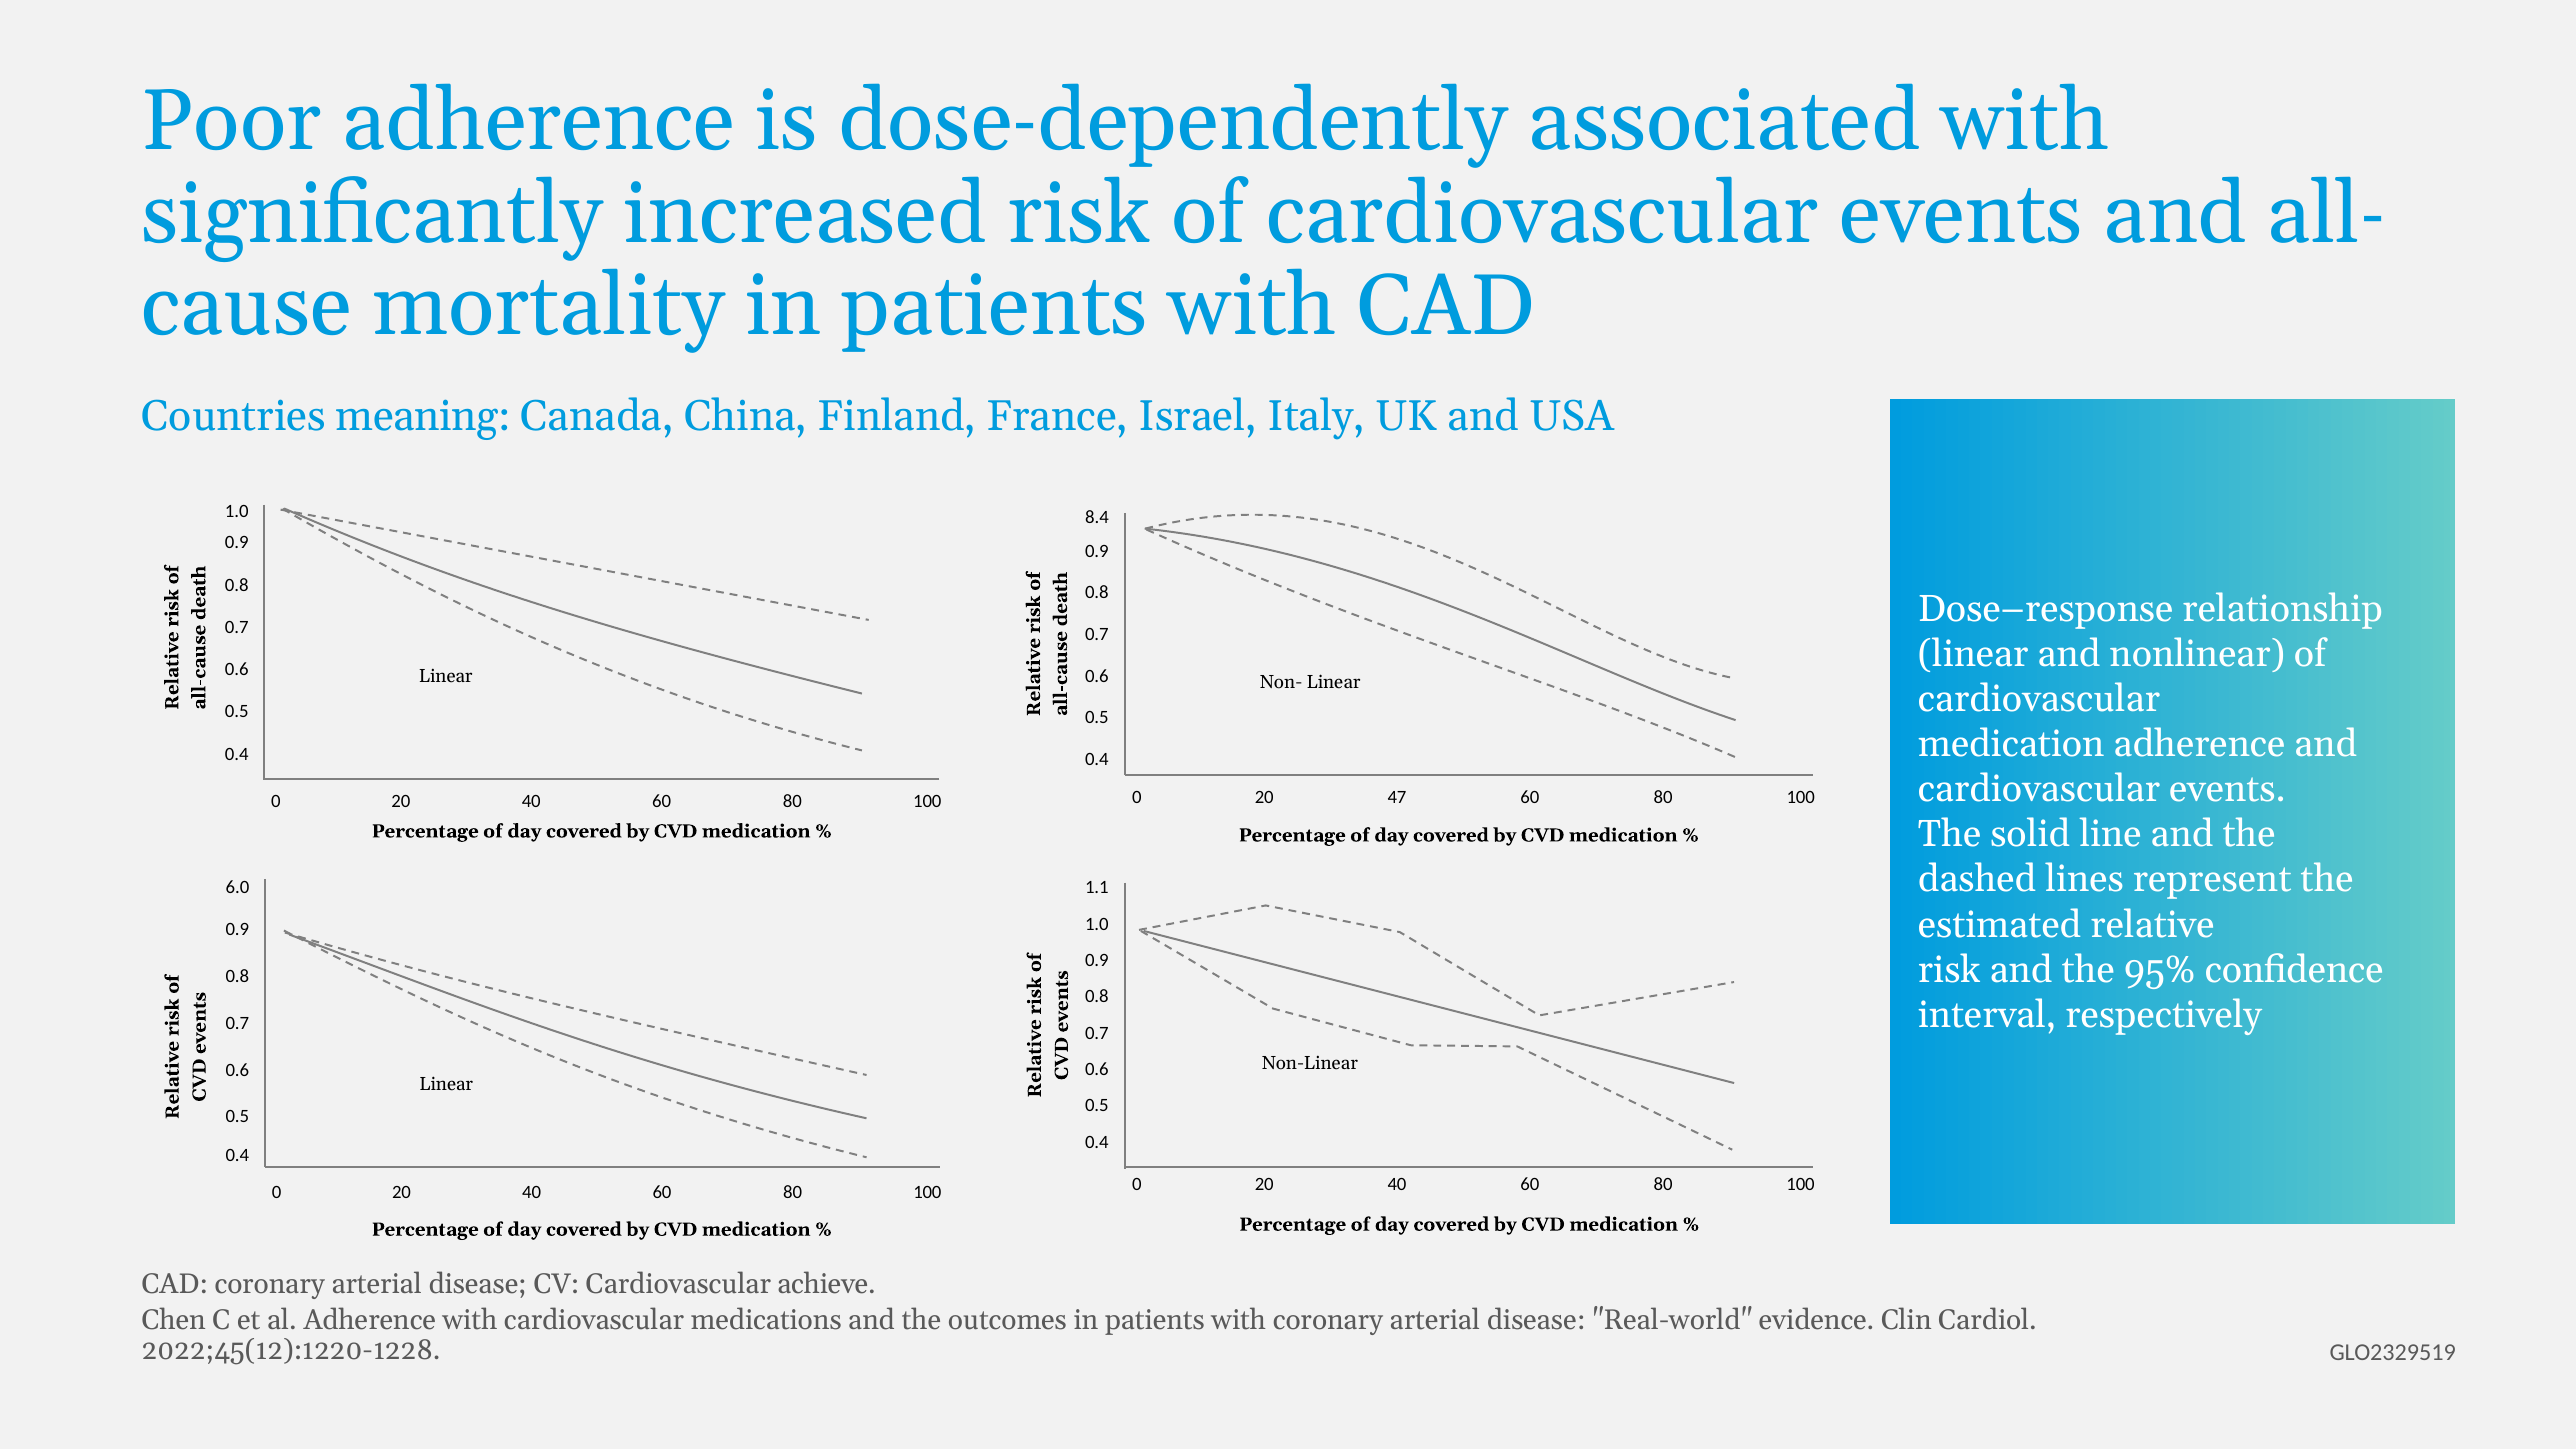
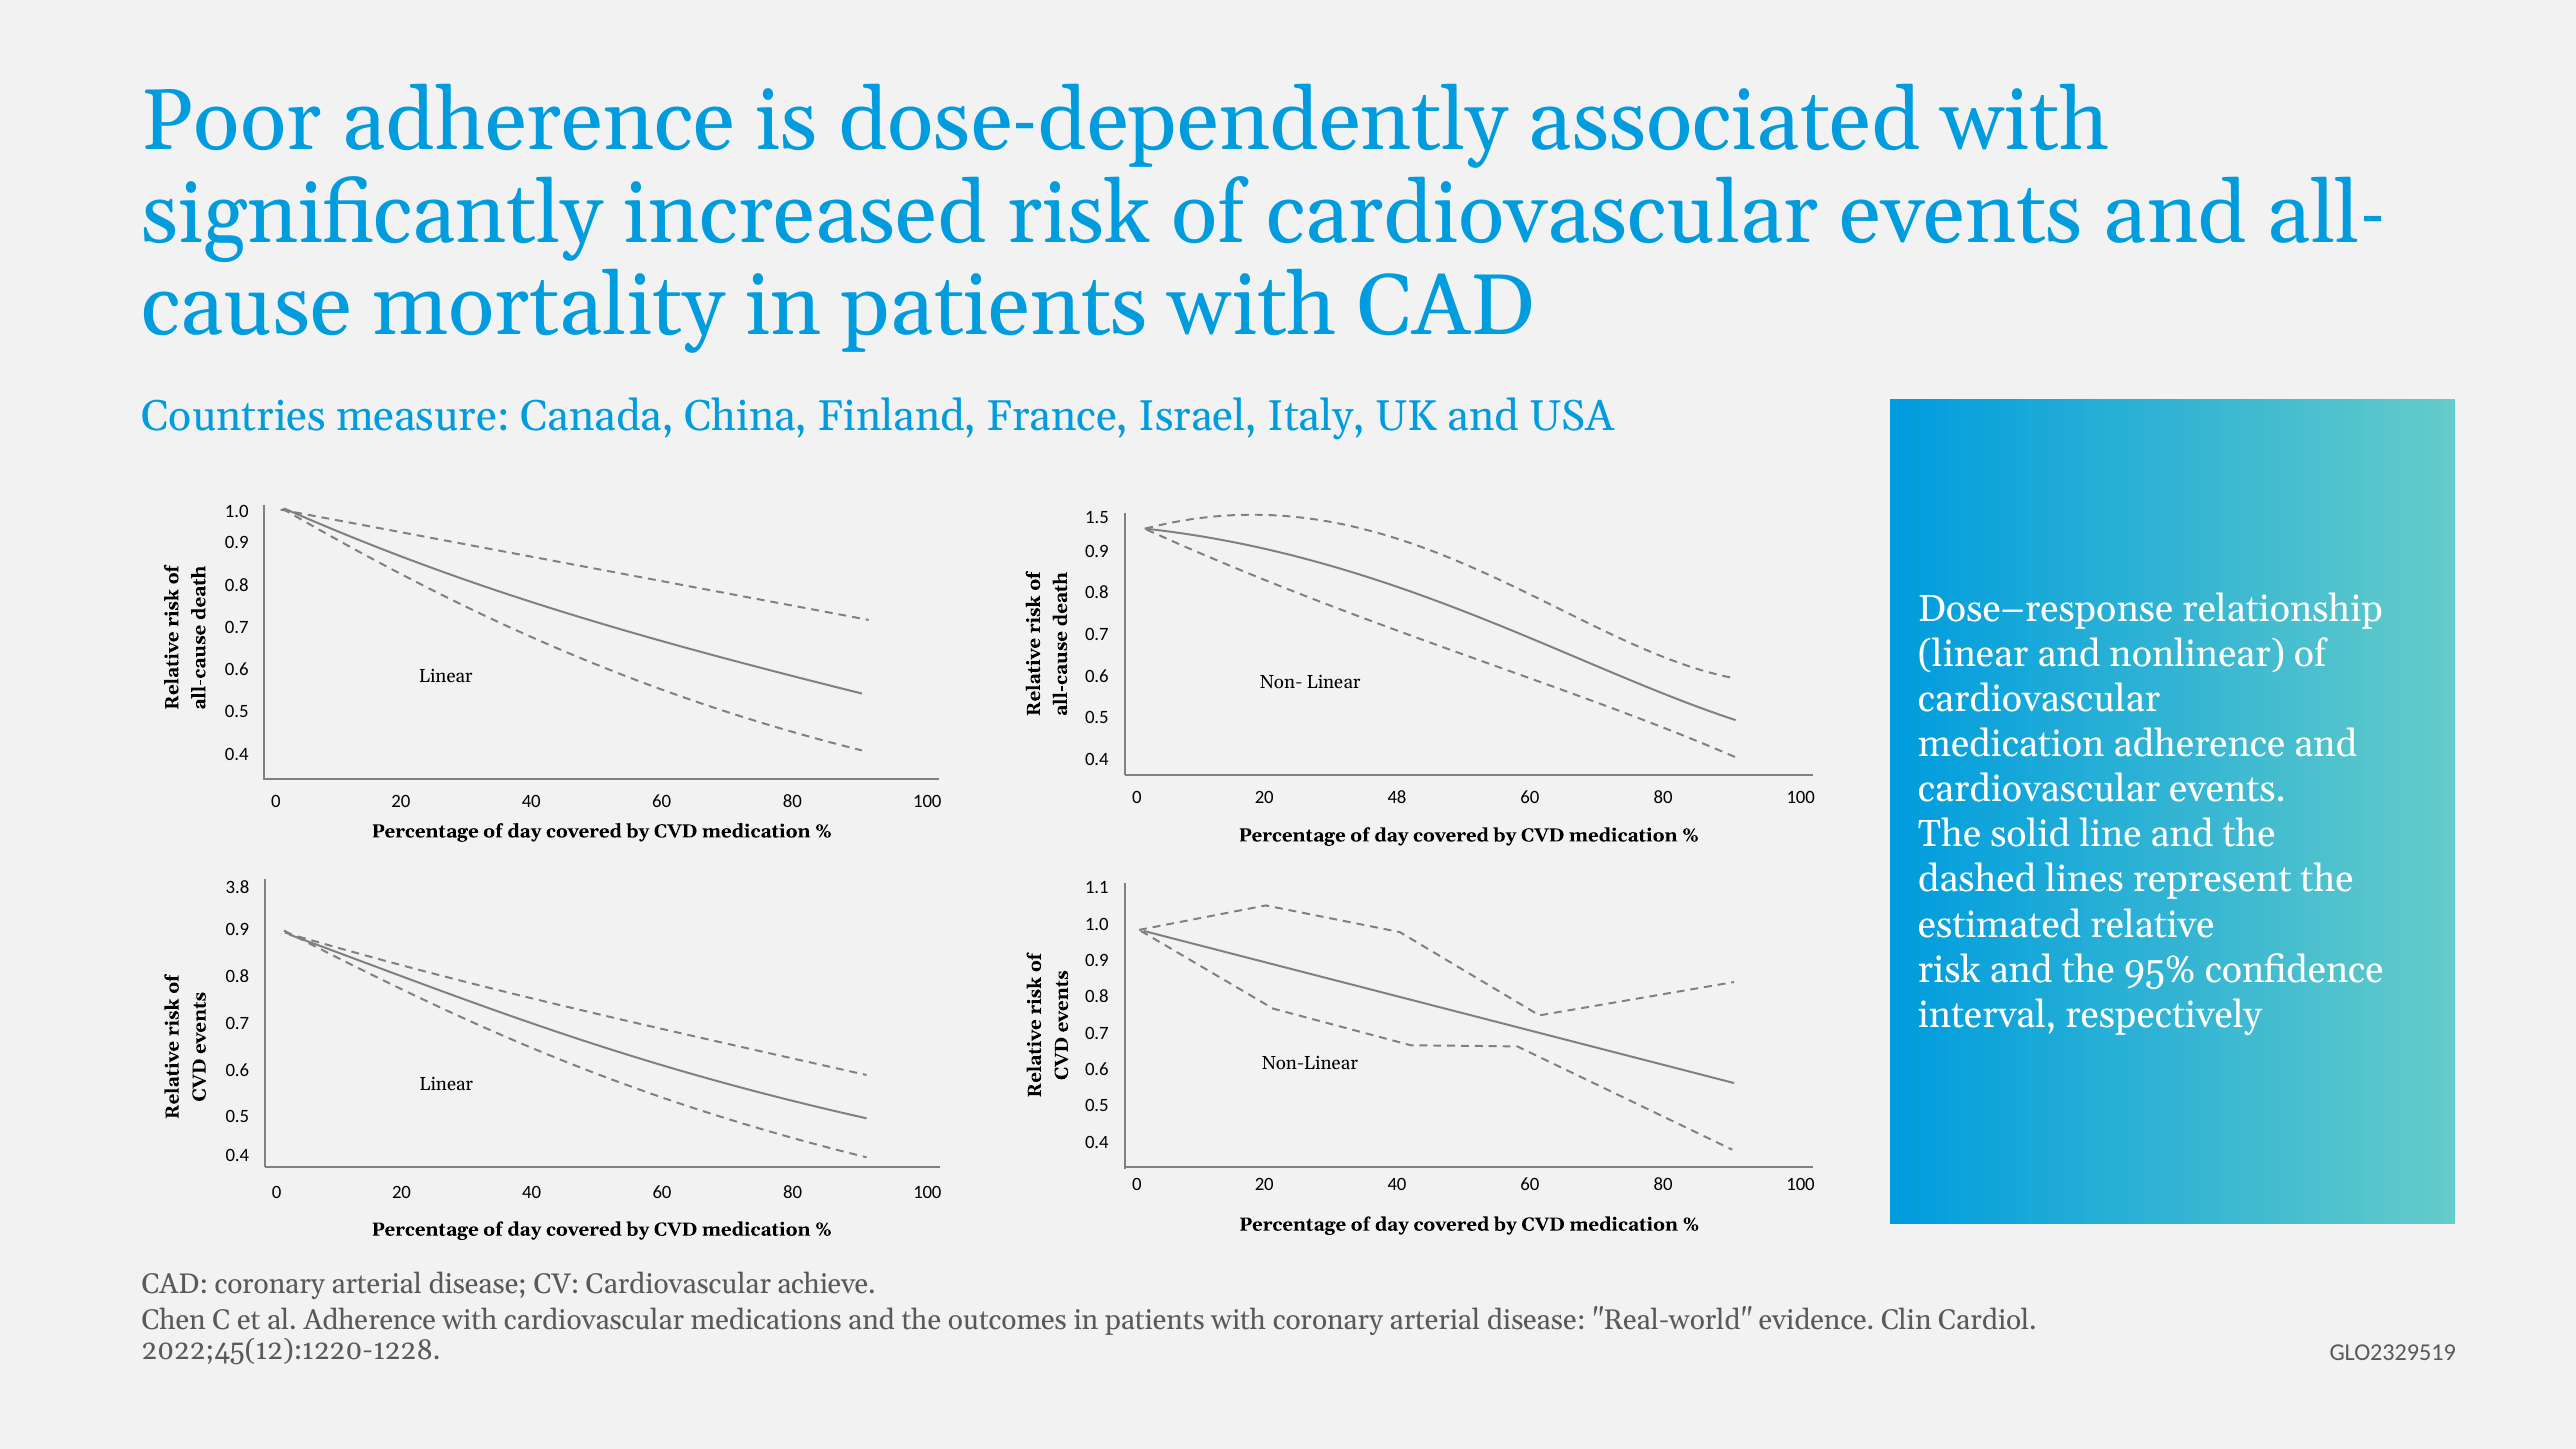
meaning: meaning -> measure (423, 416)
8.4: 8.4 -> 1.5 (1097, 517)
47: 47 -> 48 (1397, 797)
6.0: 6.0 -> 3.8 (237, 888)
